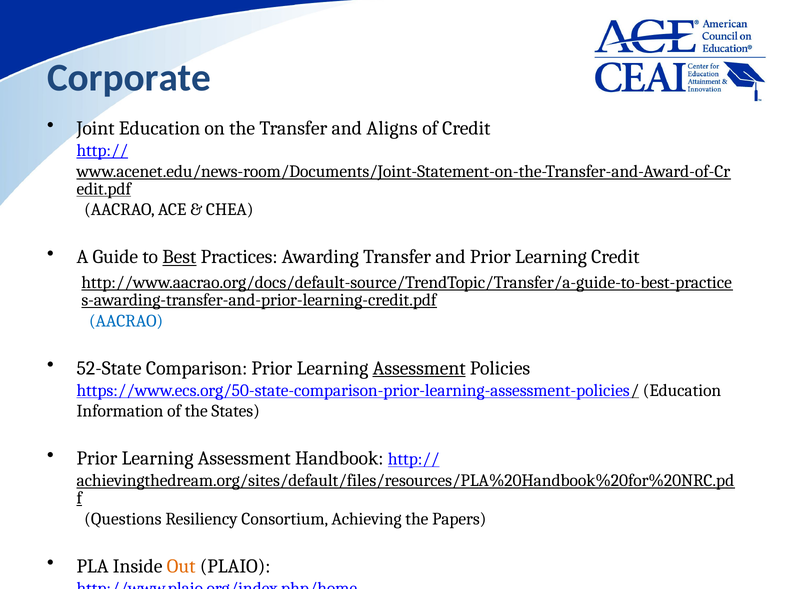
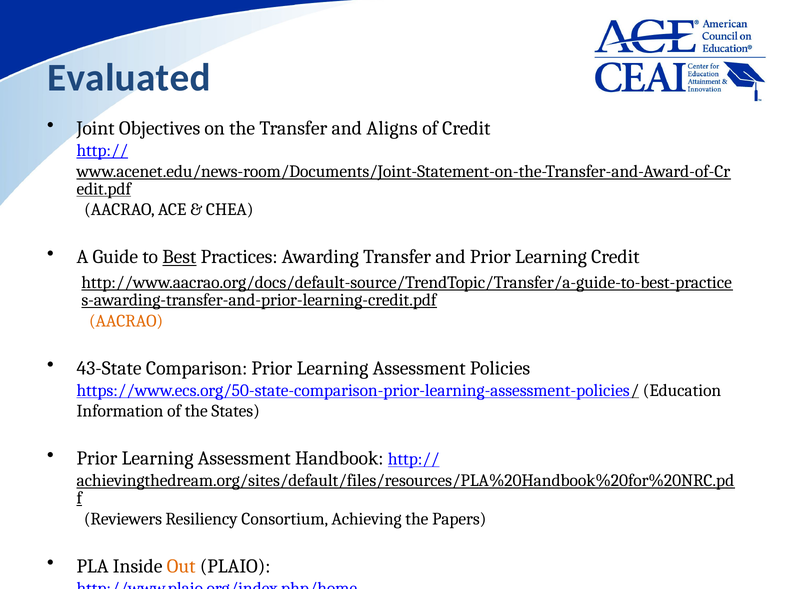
Corporate: Corporate -> Evaluated (129, 78)
Joint Education: Education -> Objectives (160, 128)
AACRAO colour: blue -> orange (126, 321)
52-State: 52-State -> 43-State (109, 368)
Assessment underline: present -> none (419, 368)
Questions: Questions -> Reviewers (123, 519)
